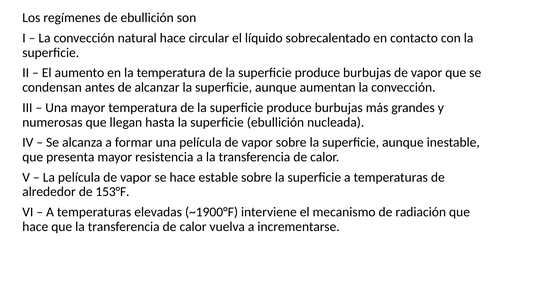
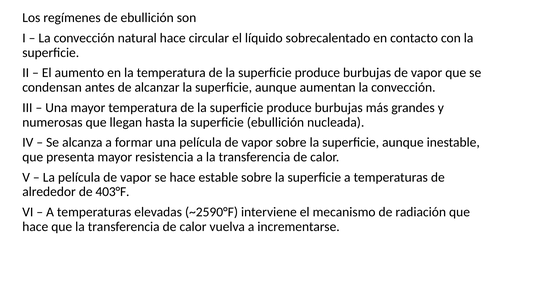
153°F: 153°F -> 403°F (112, 192)
~1900°F: ~1900°F -> ~2590°F (212, 212)
